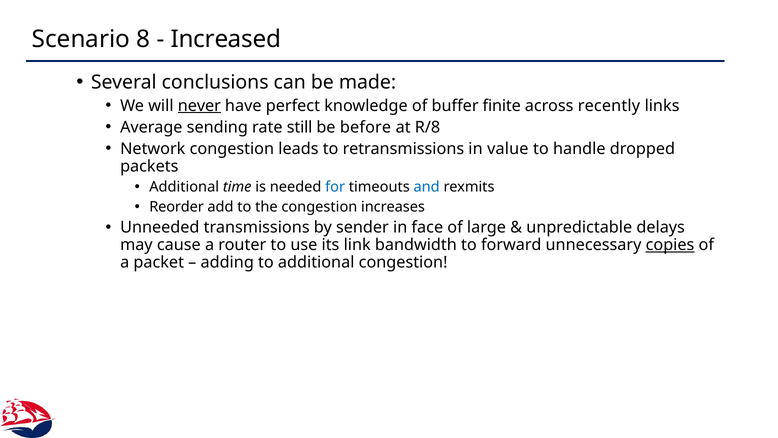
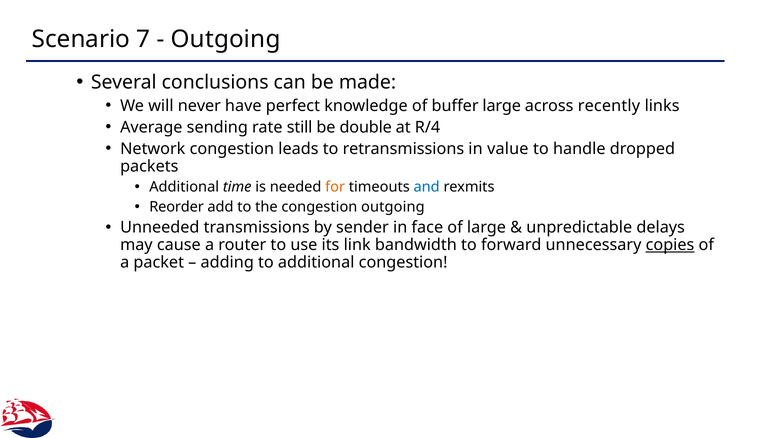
8: 8 -> 7 (143, 39)
Increased: Increased -> Outgoing (226, 39)
never underline: present -> none (199, 106)
buffer finite: finite -> large (502, 106)
before: before -> double (366, 127)
R/8: R/8 -> R/4 (428, 127)
for colour: blue -> orange (335, 187)
congestion increases: increases -> outgoing (393, 207)
